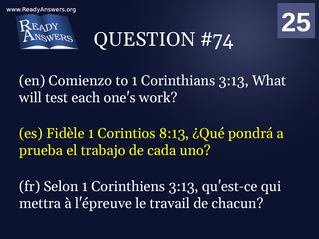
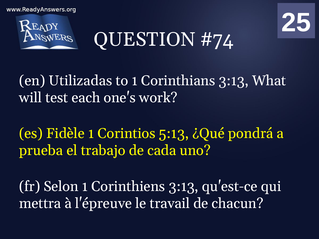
Comienzo: Comienzo -> Utilizadas (80, 81)
8:13: 8:13 -> 5:13 (174, 134)
